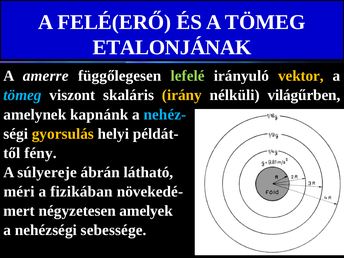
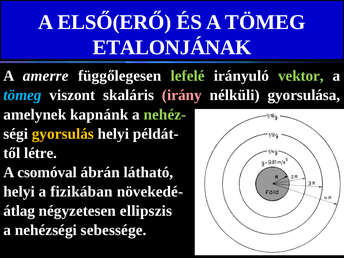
FELÉ(ERŐ: FELÉ(ERŐ -> ELSŐ(ERŐ (114, 22)
vektor colour: yellow -> light green (301, 76)
irány colour: yellow -> pink (182, 95)
világűrben: világűrben -> gyorsulása (304, 95)
nehéz- colour: light blue -> light green (165, 114)
fény: fény -> létre (41, 153)
súlyereje: súlyereje -> csomóval (47, 172)
méri: méri -> helyi (19, 191)
mert: mert -> átlag (19, 211)
amelyek: amelyek -> ellipszis (146, 211)
